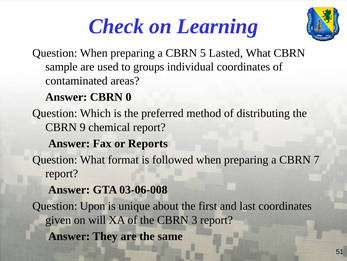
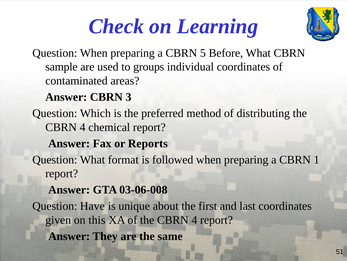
Lasted: Lasted -> Before (226, 53)
0: 0 -> 3 (128, 97)
9: 9 -> 4 (83, 127)
7: 7 -> 1 (317, 159)
Upon: Upon -> Have (92, 205)
will: will -> this (97, 219)
of the CBRN 3: 3 -> 4 (194, 219)
